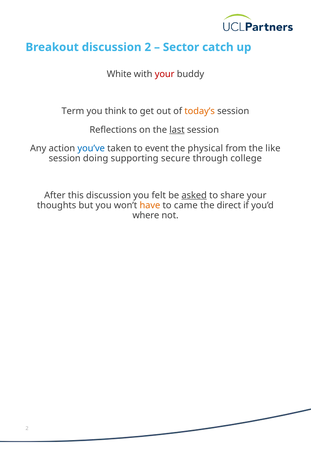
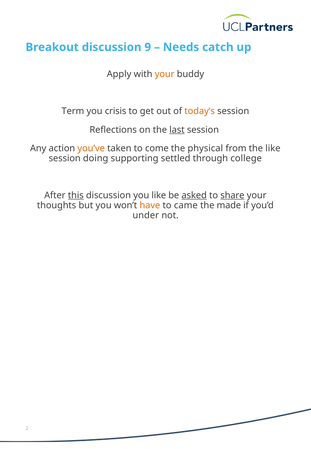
discussion 2: 2 -> 9 (148, 47)
Sector: Sector -> Needs (181, 47)
White: White -> Apply (119, 74)
your colour: red -> orange (165, 74)
think: think -> crisis (116, 111)
you’ve colour: blue -> orange (91, 148)
event: event -> come (157, 148)
secure: secure -> settled (176, 158)
this underline: none -> present (76, 195)
you felt: felt -> like (159, 195)
share underline: none -> present (232, 195)
direct: direct -> made (229, 205)
where: where -> under (146, 215)
